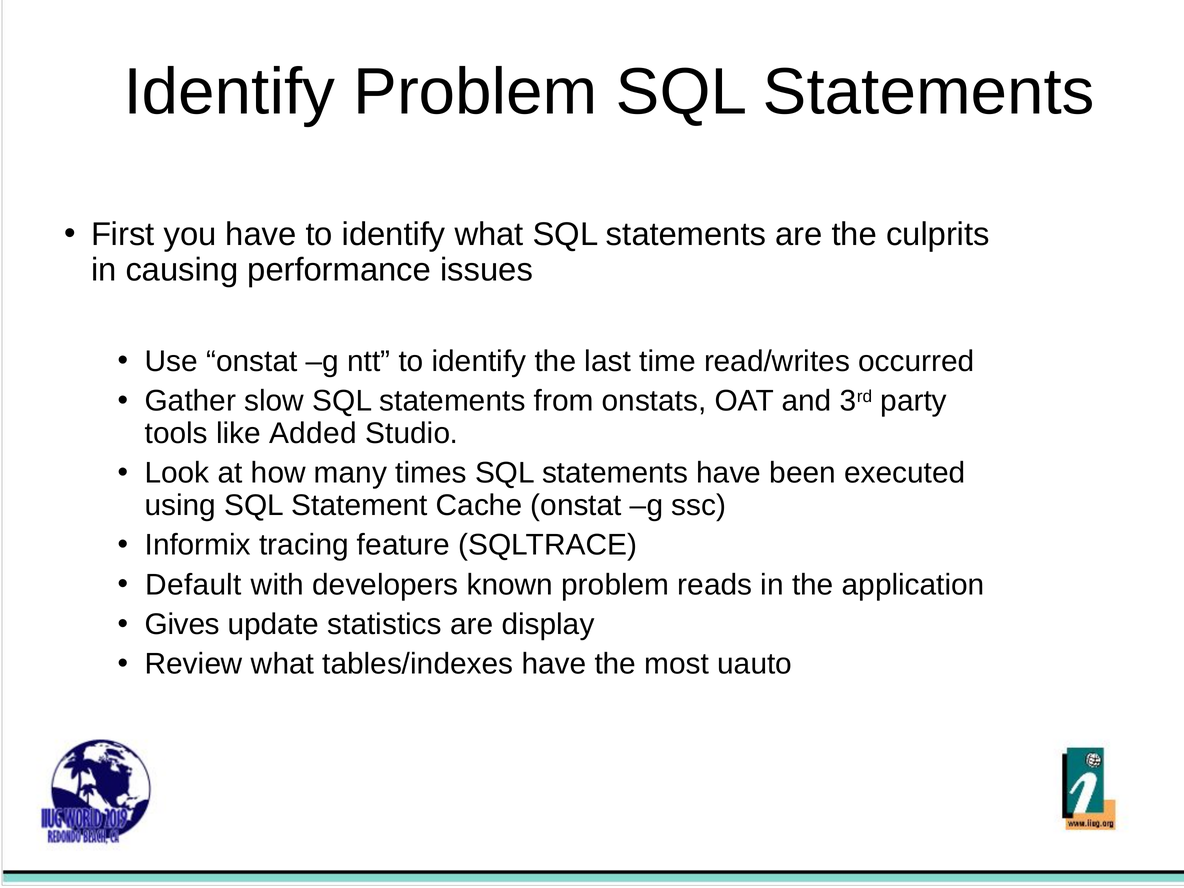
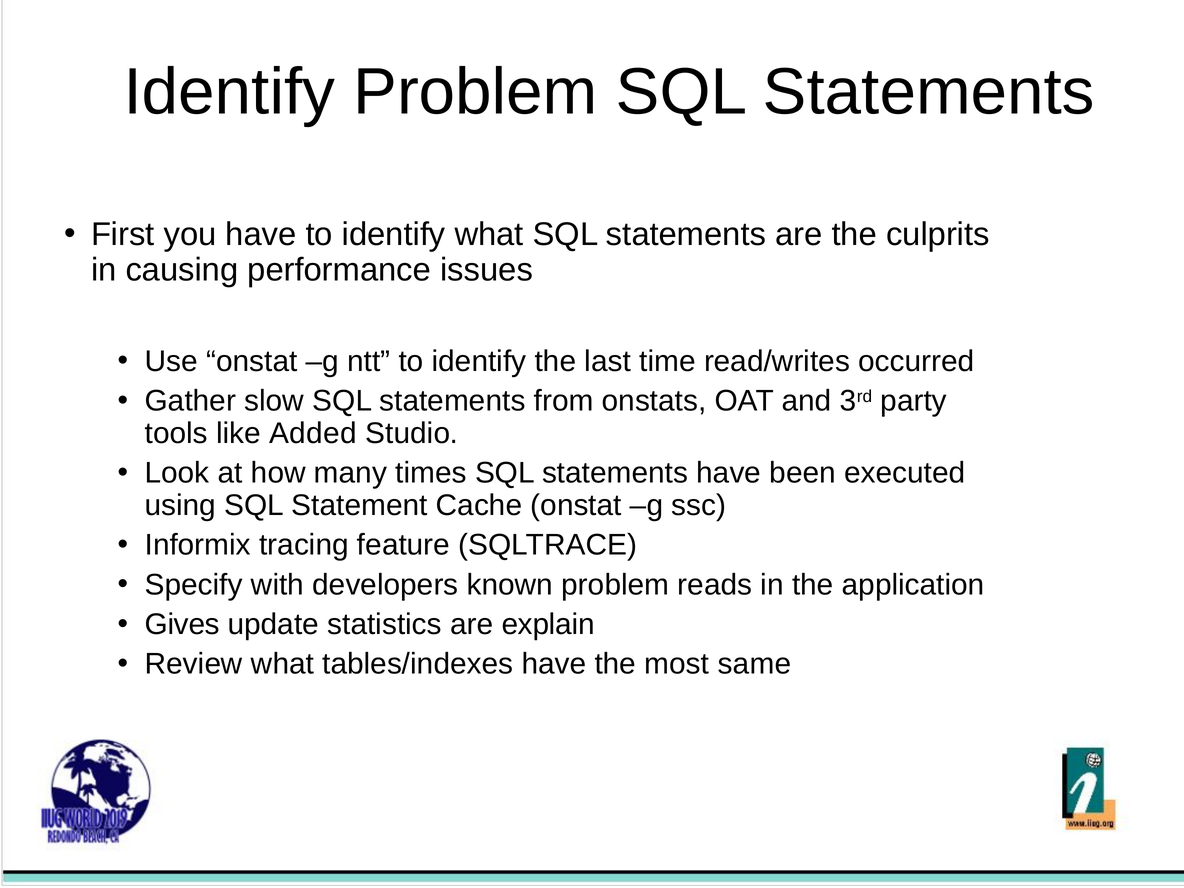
Default: Default -> Specify (194, 585)
display: display -> explain (548, 624)
uauto: uauto -> same (755, 664)
